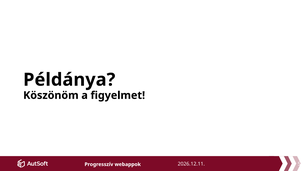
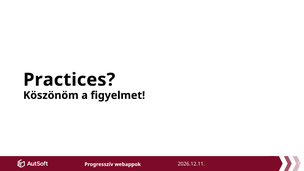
Példánya: Példánya -> Practices (69, 80)
